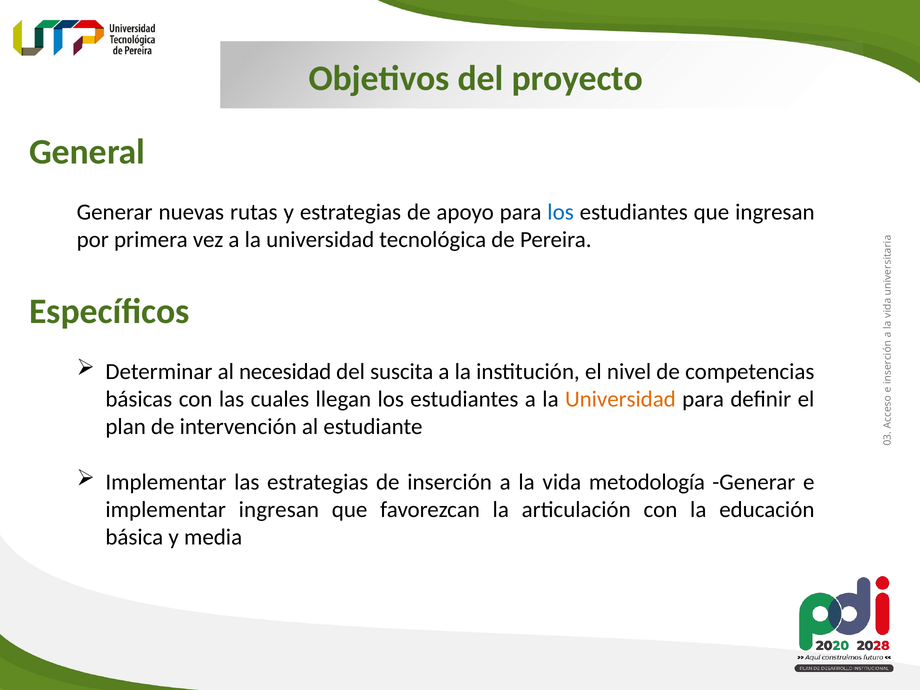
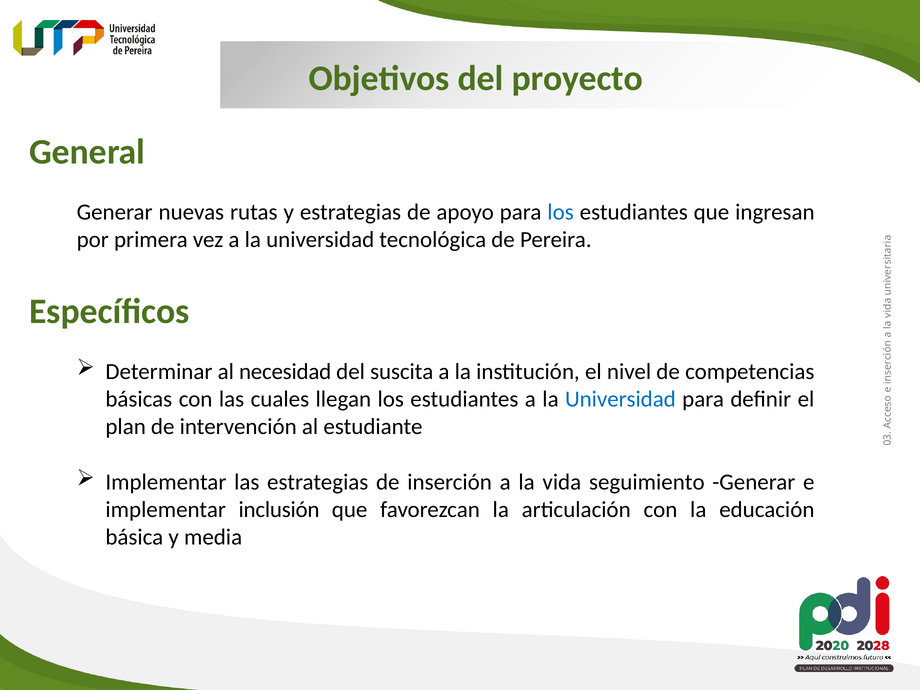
Universidad colour: orange -> blue (620, 399)
metodología: metodología -> seguimiento (647, 482)
implementar ingresan: ingresan -> inclusión (279, 510)
